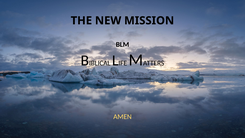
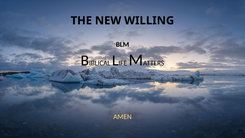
MISSION: MISSION -> WILLING (149, 21)
